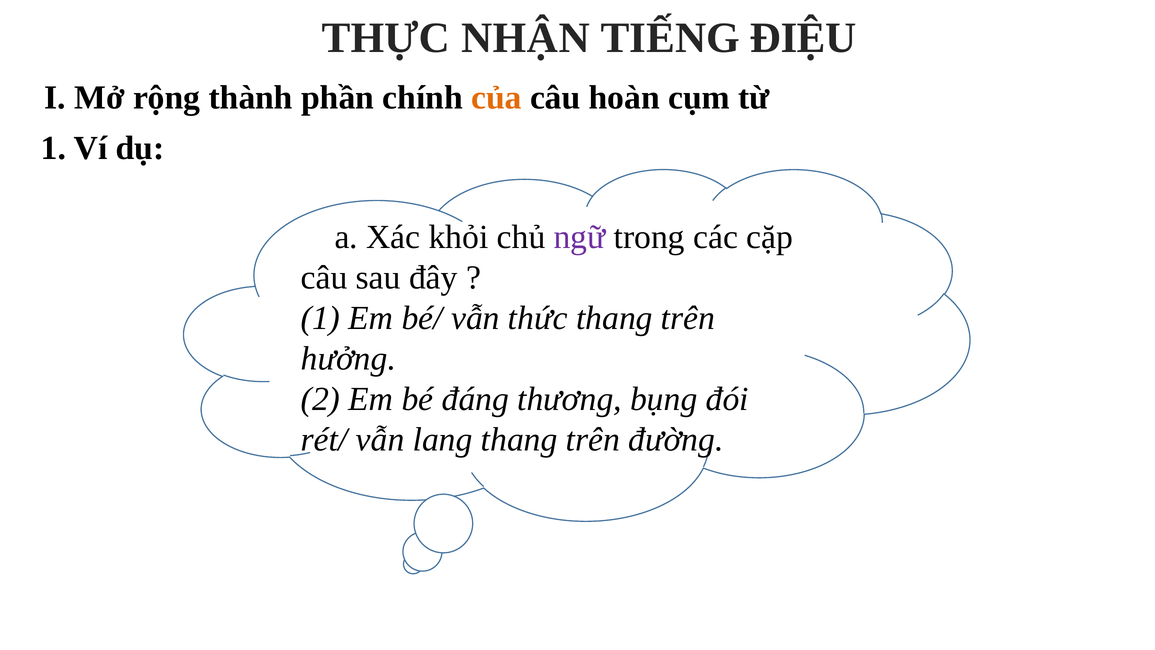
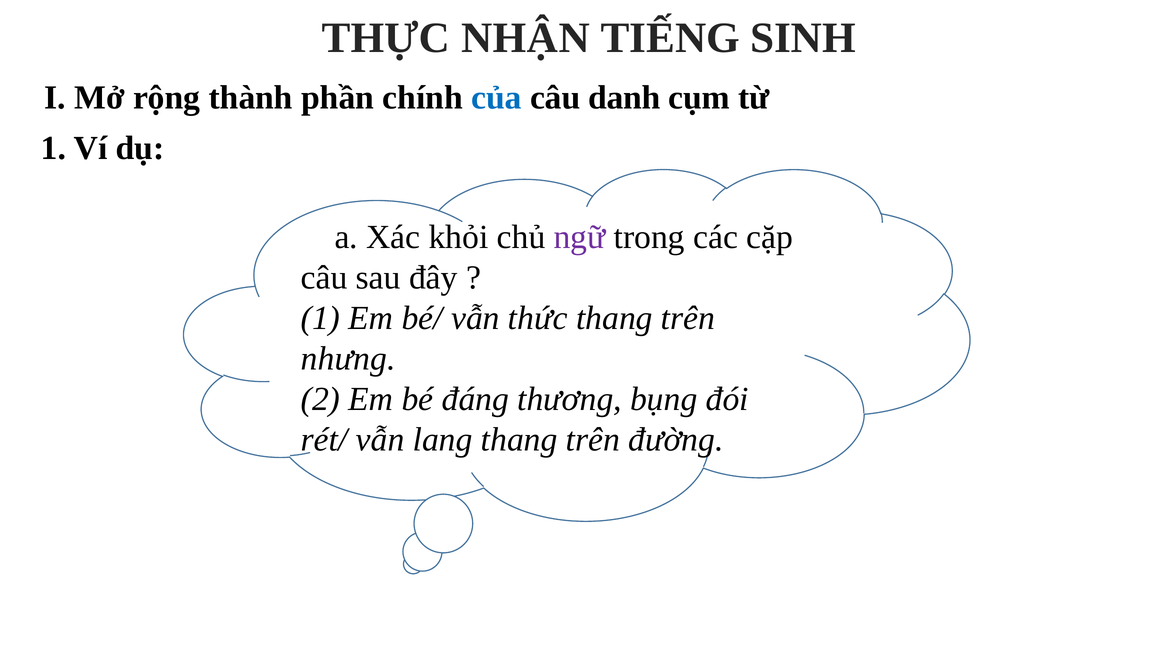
ĐIỆU: ĐIỆU -> SINH (803, 38)
của colour: orange -> blue (496, 98)
hoàn: hoàn -> danh (624, 98)
hưởng: hưởng -> nhưng (348, 359)
